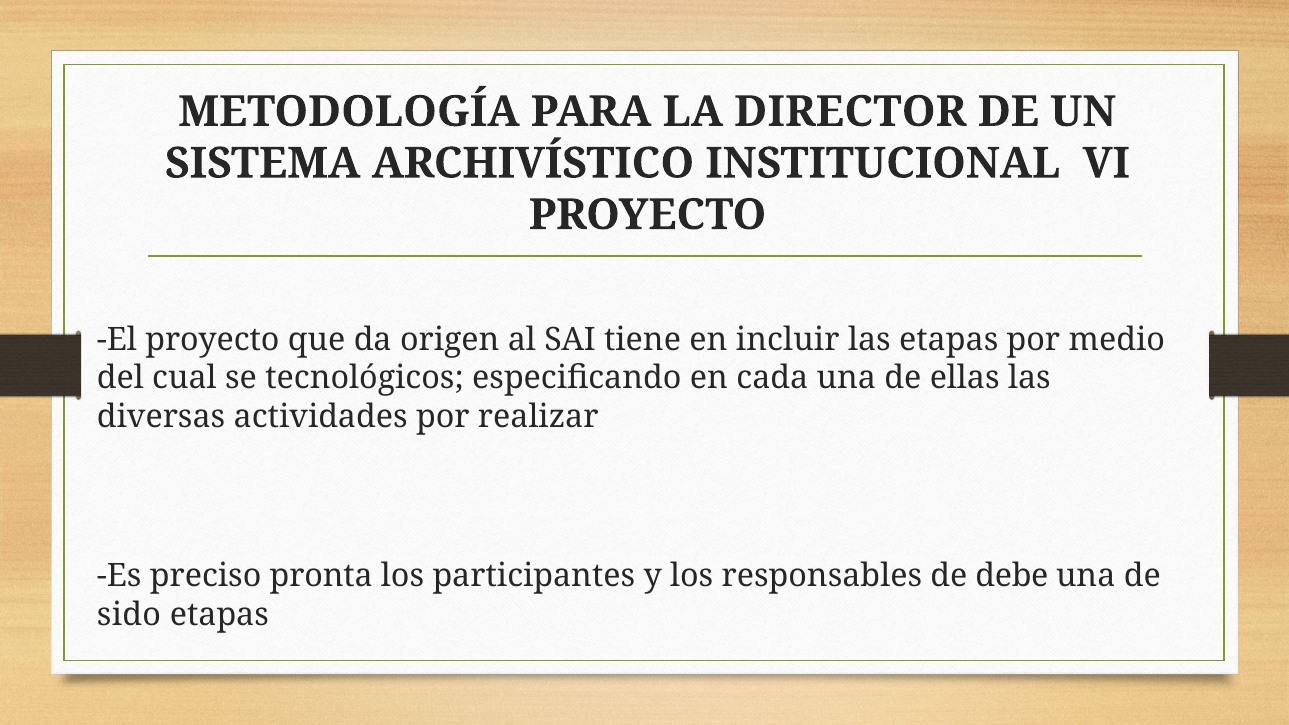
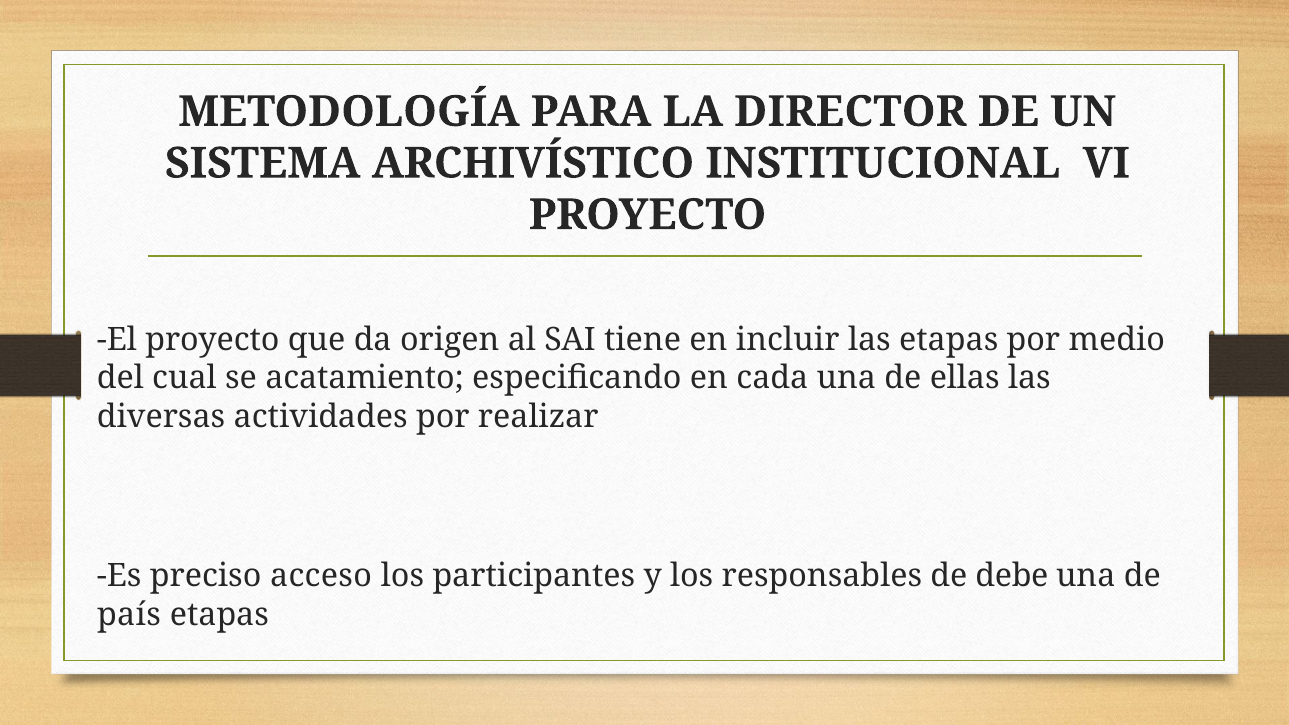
tecnológicos: tecnológicos -> acatamiento (365, 378)
pronta: pronta -> acceso (321, 576)
sido: sido -> país (129, 615)
